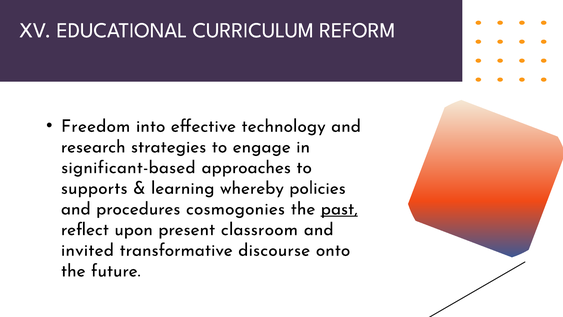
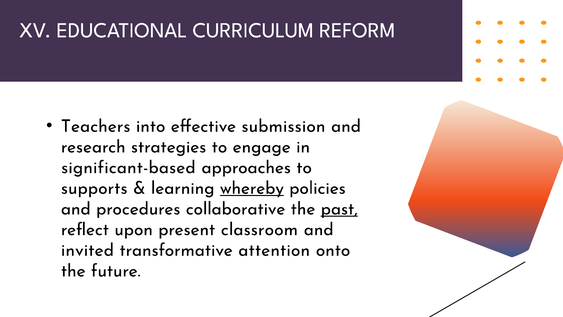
Freedom: Freedom -> Teachers (96, 126)
technology: technology -> submission (283, 126)
whereby underline: none -> present (252, 188)
cosmogonies: cosmogonies -> collaborative (236, 209)
discourse: discourse -> attention (274, 250)
